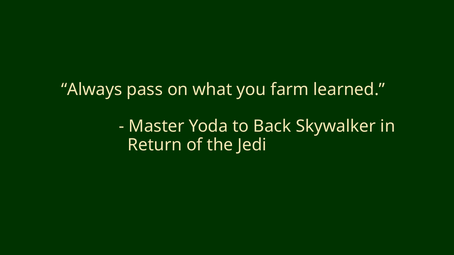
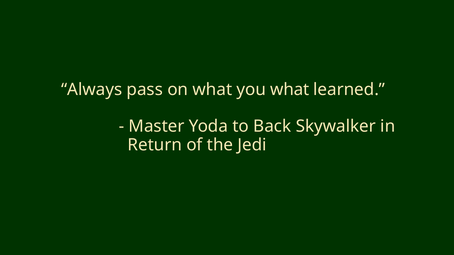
you farm: farm -> what (290, 90)
